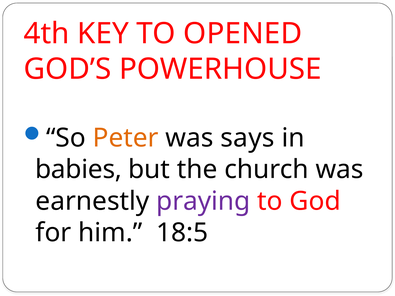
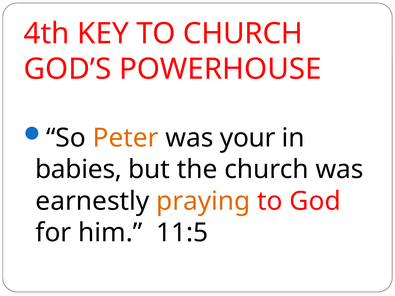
TO OPENED: OPENED -> CHURCH (243, 34)
says: says -> your (248, 138)
praying colour: purple -> orange (203, 201)
18:5: 18:5 -> 11:5 (182, 233)
